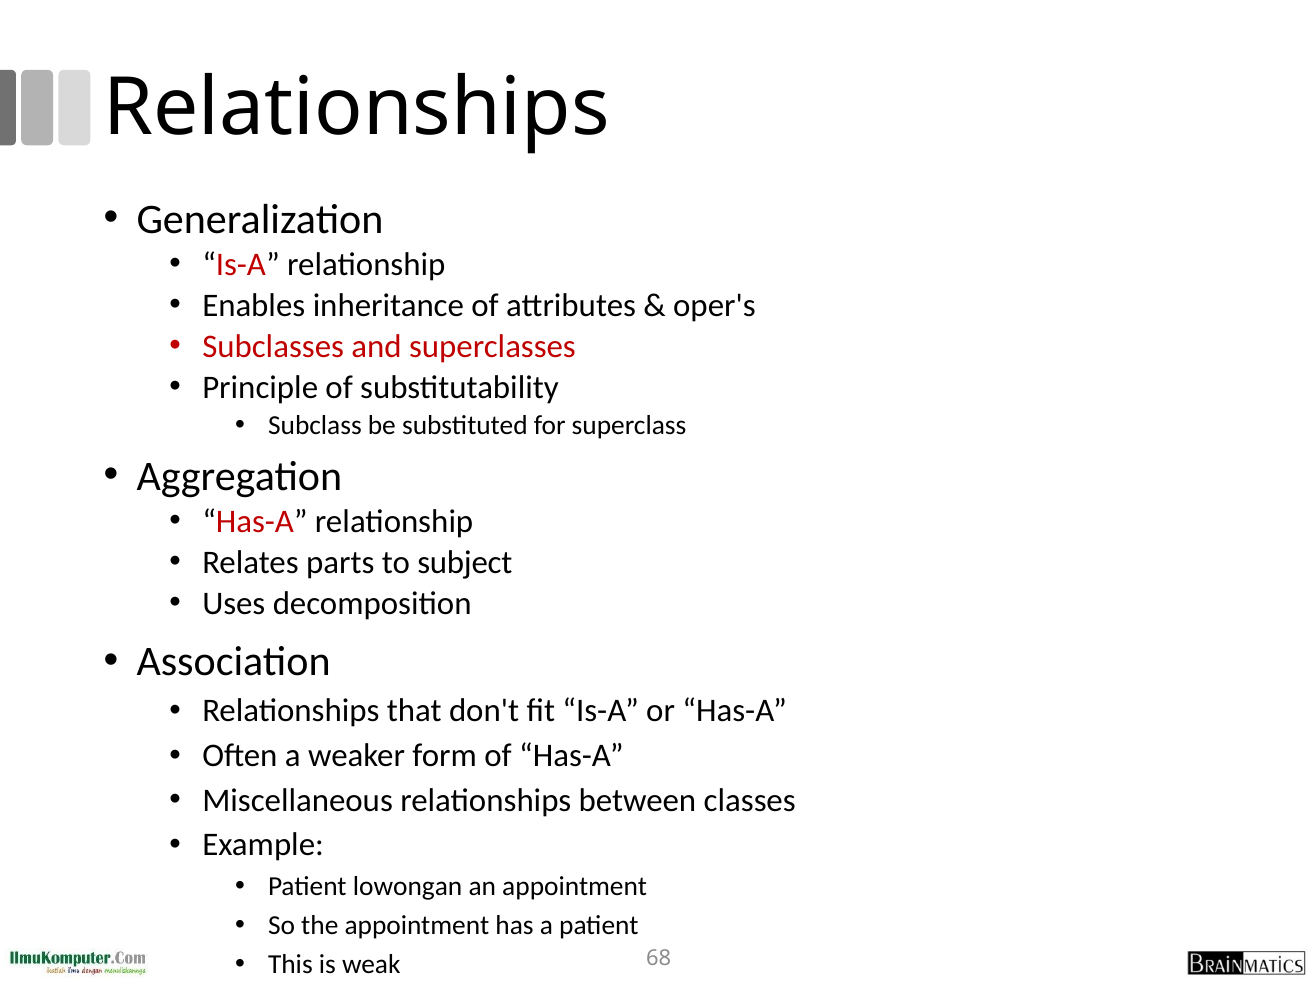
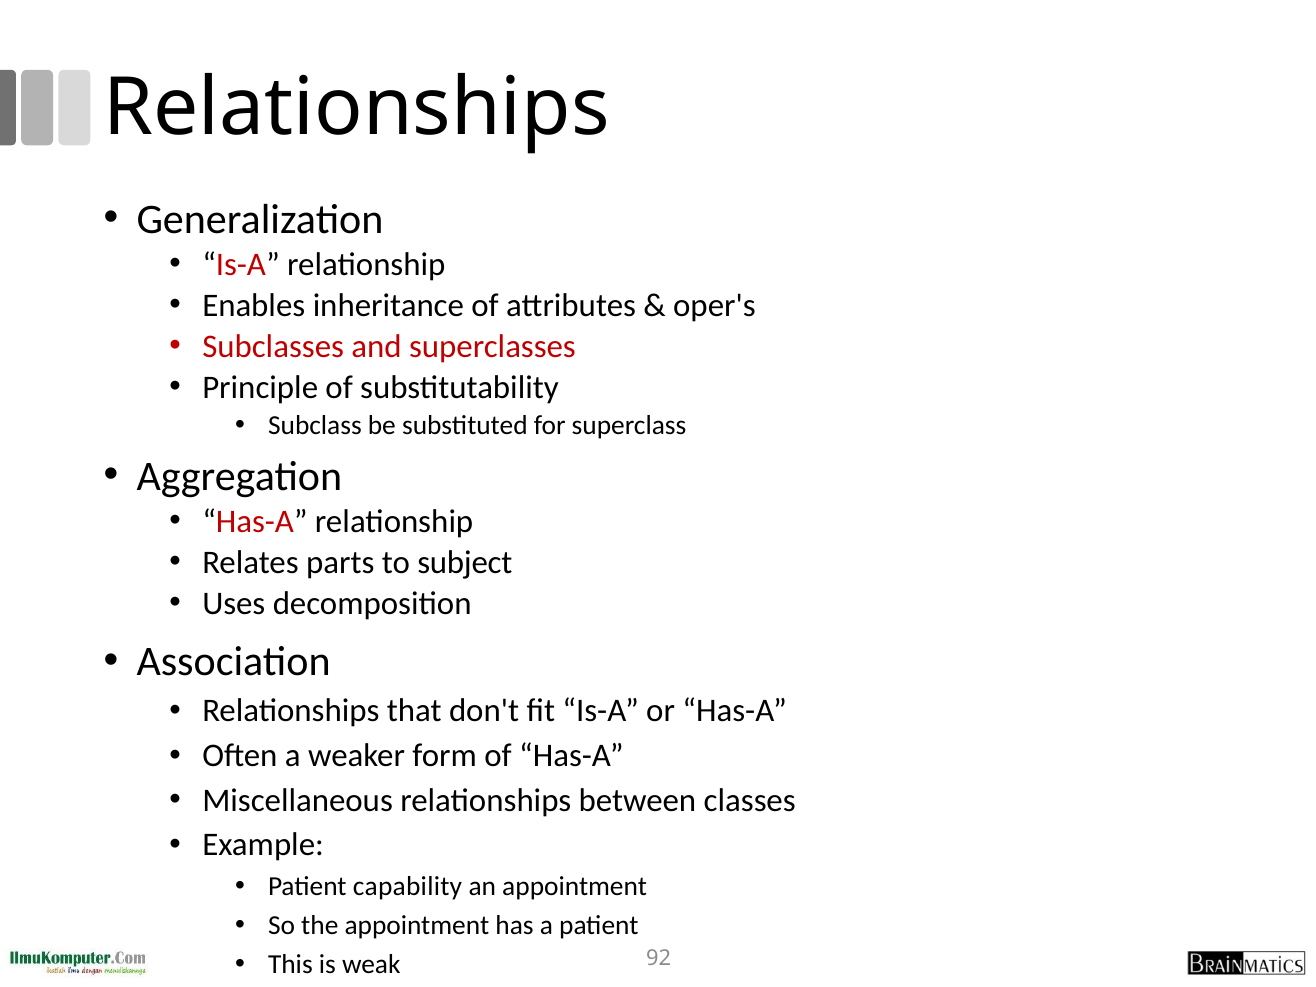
lowongan: lowongan -> capability (407, 887)
68: 68 -> 92 (659, 958)
